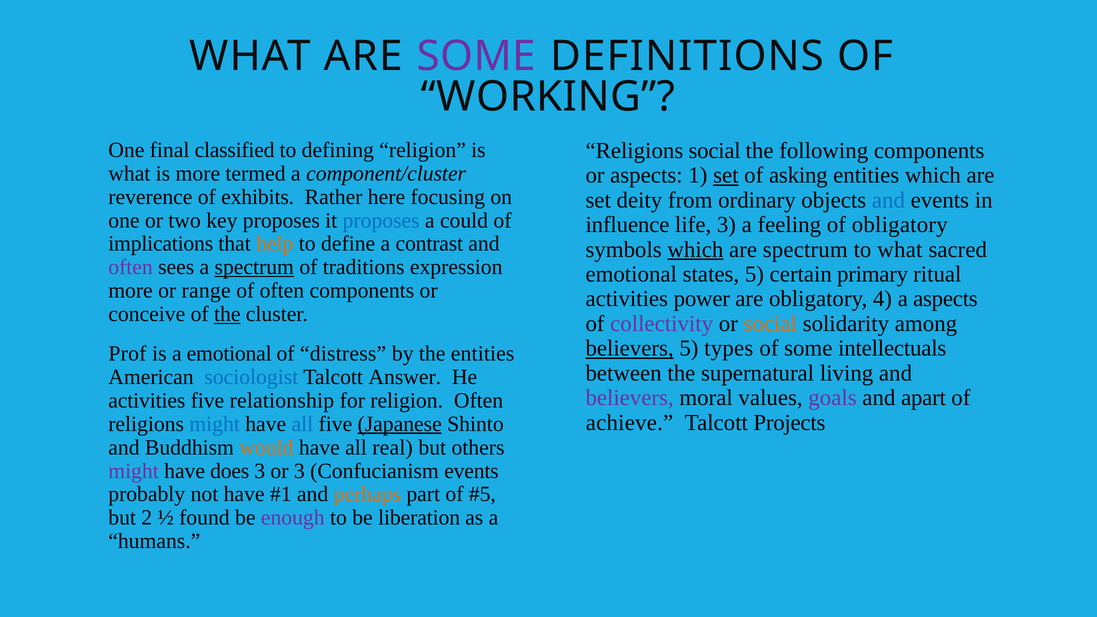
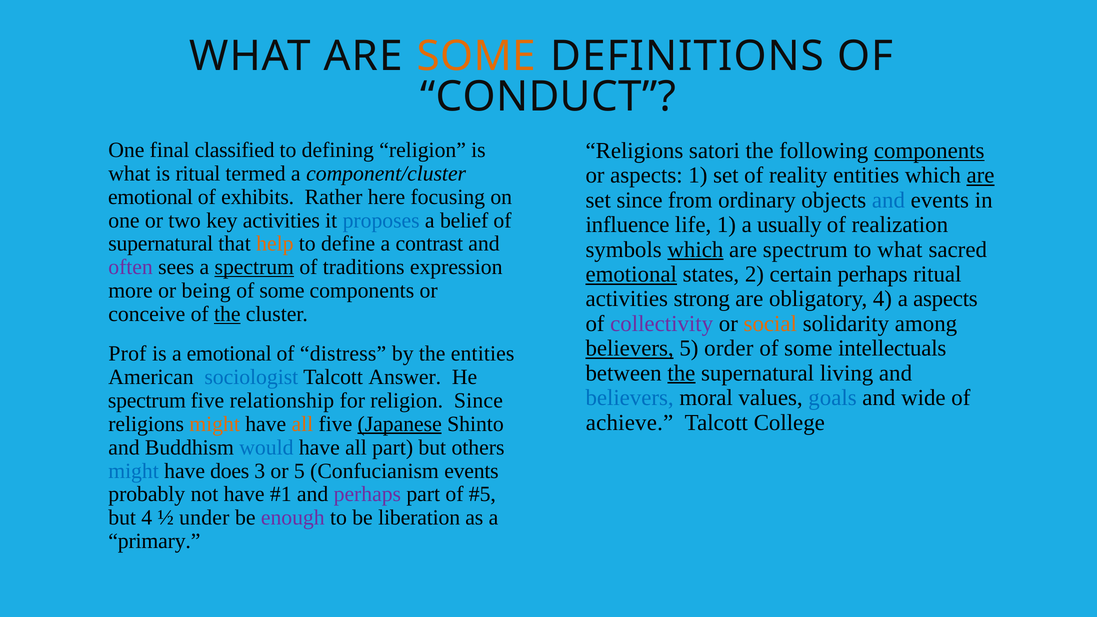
SOME colour: purple -> orange (476, 56)
WORKING: WORKING -> CONDUCT (548, 97)
Religions social: social -> satori (714, 151)
components underline: none -> present (929, 151)
is more: more -> ritual (198, 173)
set underline: present -> none (726, 175)
asking: asking -> reality (798, 175)
are underline: none -> present (981, 175)
reverence: reverence -> emotional (150, 197)
set deity: deity -> since (640, 200)
key proposes: proposes -> activities (281, 220)
could: could -> belief (464, 220)
life 3: 3 -> 1 (726, 225)
feeling: feeling -> usually (789, 225)
of obligatory: obligatory -> realization (900, 225)
implications: implications -> supernatural (161, 244)
emotional underline: none -> present (631, 274)
states 5: 5 -> 2 (754, 274)
certain primary: primary -> perhaps (873, 274)
range: range -> being (206, 291)
often: often -> some (282, 291)
power: power -> strong (702, 299)
types: types -> order (729, 348)
the underline: none -> present (681, 373)
believers colour: purple -> blue (630, 398)
goals colour: purple -> blue (833, 398)
apart: apart -> wide (923, 398)
activities: activities -> spectrum (147, 401)
religion Often: Often -> Since (478, 401)
Projects: Projects -> College (789, 423)
might colour: blue -> orange (215, 424)
all colour: blue -> orange (302, 424)
would colour: orange -> blue (266, 447)
all real: real -> part (393, 447)
might colour: purple -> blue (134, 471)
or 3: 3 -> 5 (299, 471)
perhaps colour: orange -> purple (367, 494)
but 2: 2 -> 4 (147, 518)
found: found -> under (204, 518)
humans: humans -> primary (154, 541)
